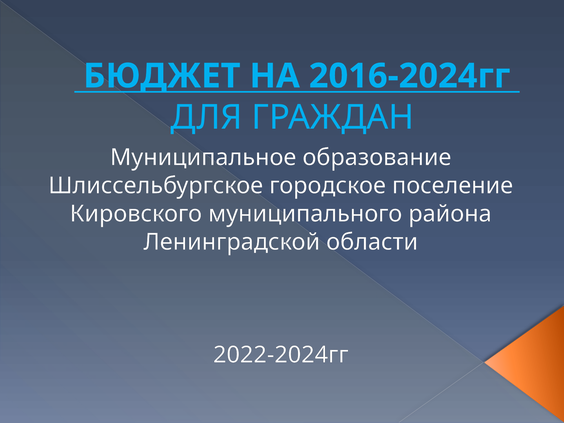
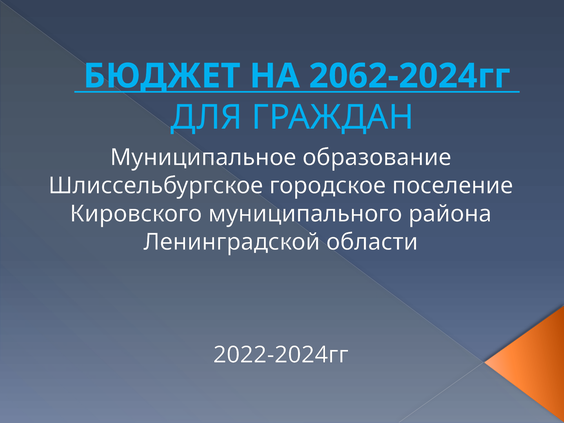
2016-2024гг: 2016-2024гг -> 2062-2024гг (410, 76)
